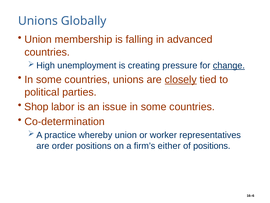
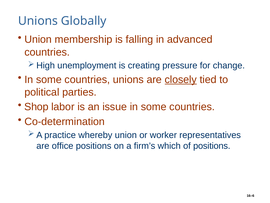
change underline: present -> none (229, 65)
order: order -> office (63, 146)
either: either -> which (169, 146)
